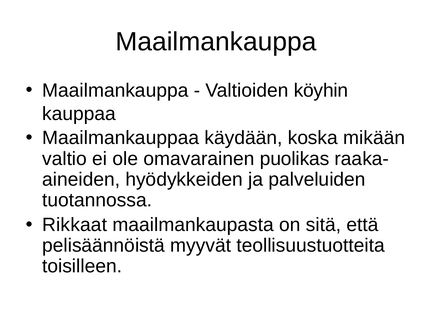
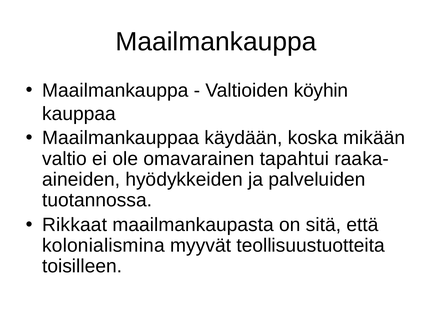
puolikas: puolikas -> tapahtui (294, 159)
pelisäännöistä: pelisäännöistä -> kolonialismina (103, 246)
